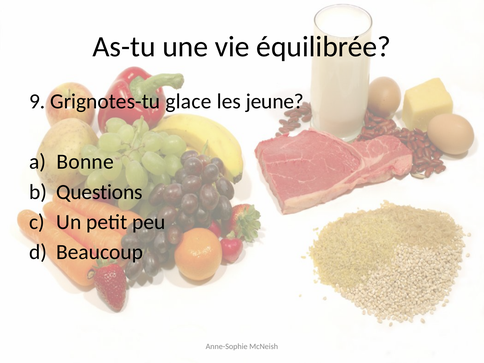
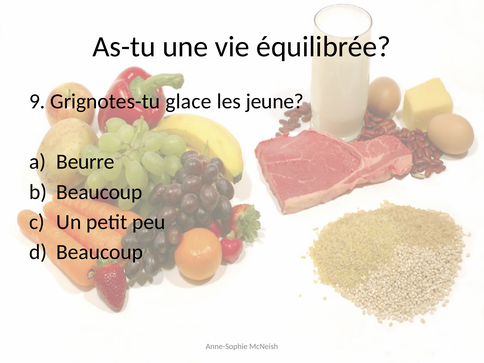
Bonne: Bonne -> Beurre (85, 162)
Questions: Questions -> Beaucoup (99, 192)
